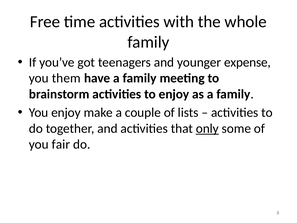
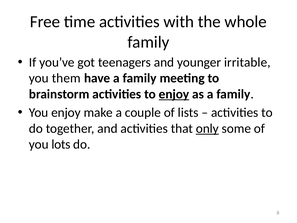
expense: expense -> irritable (247, 62)
enjoy underline: none -> present (174, 94)
fair: fair -> lots (61, 144)
